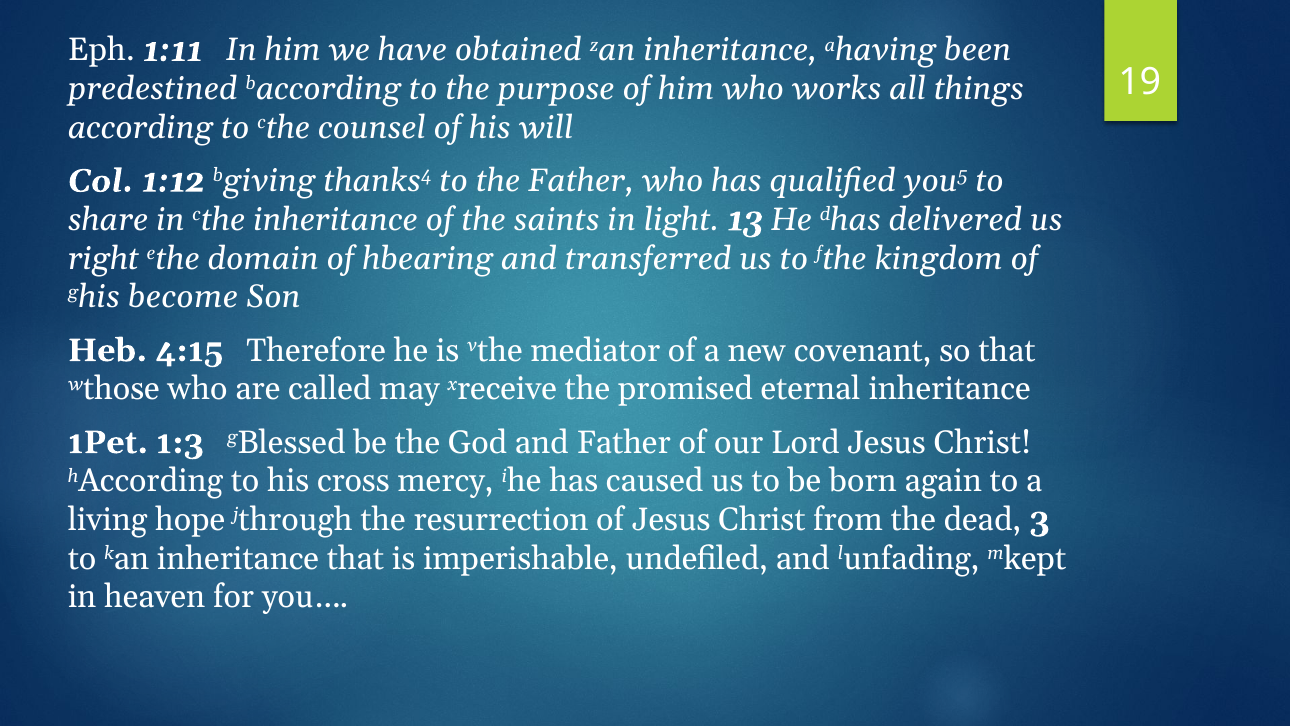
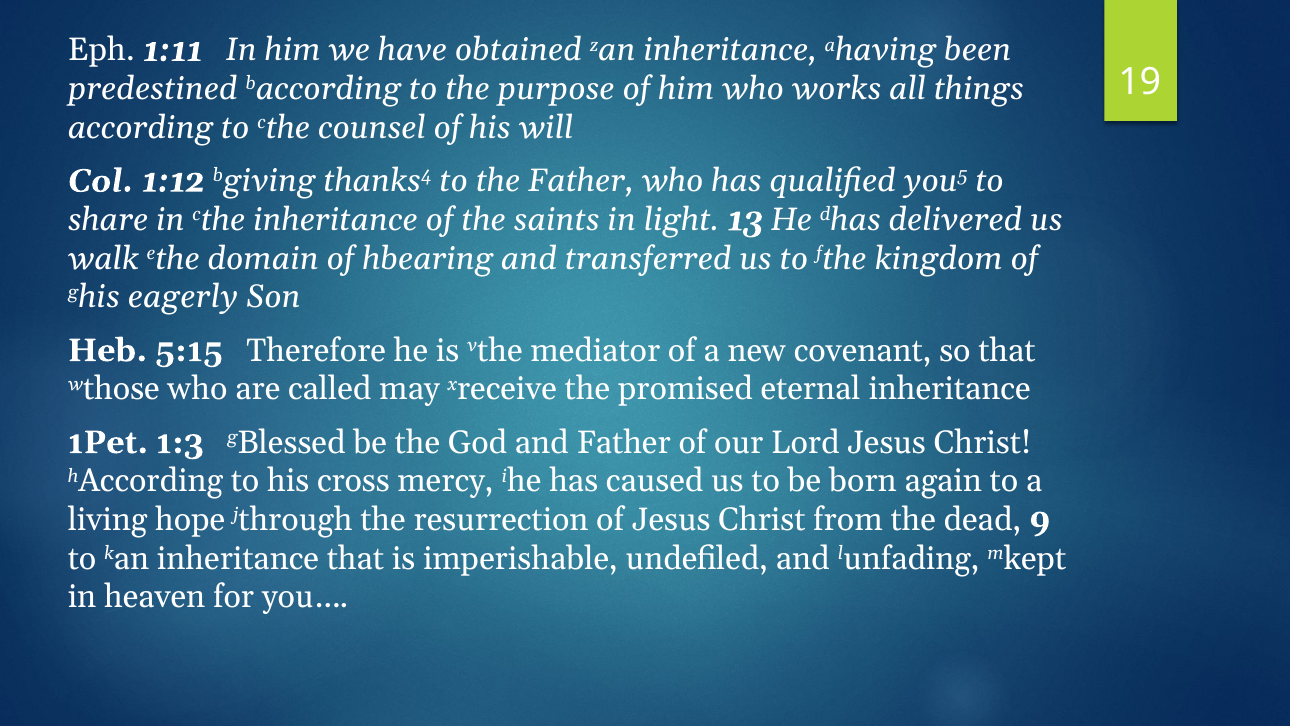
right: right -> walk (103, 258)
become: become -> eagerly (183, 297)
4:15: 4:15 -> 5:15 (189, 350)
3: 3 -> 9 (1040, 520)
